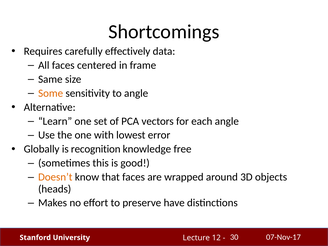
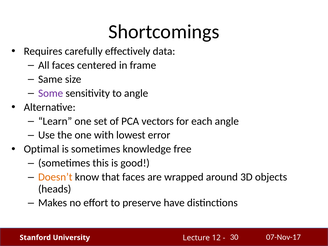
Some colour: orange -> purple (51, 93)
Globally: Globally -> Optimal (42, 149)
is recognition: recognition -> sometimes (96, 149)
